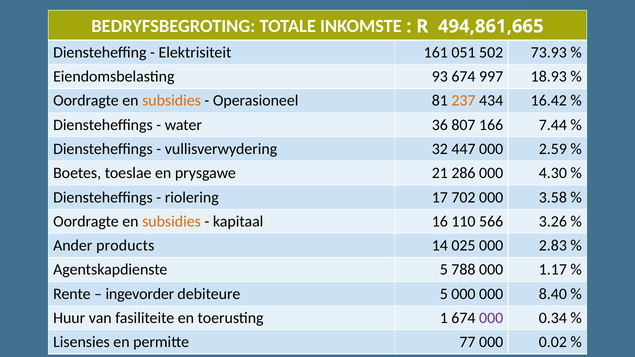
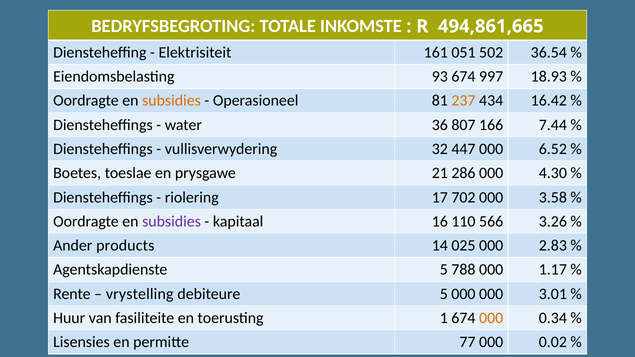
73.93: 73.93 -> 36.54 (549, 52)
2.59: 2.59 -> 6.52 (553, 149)
subsidies colour: orange -> purple (171, 222)
ingevorder: ingevorder -> vrystelling (140, 294)
8.40: 8.40 -> 3.01 (553, 294)
000 colour: purple -> orange (491, 318)
